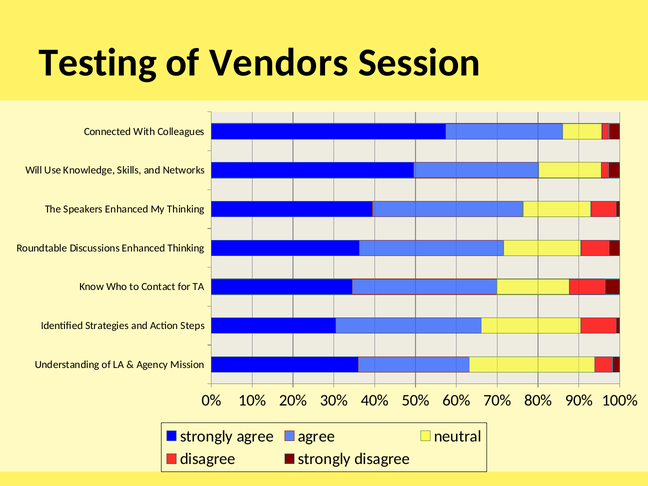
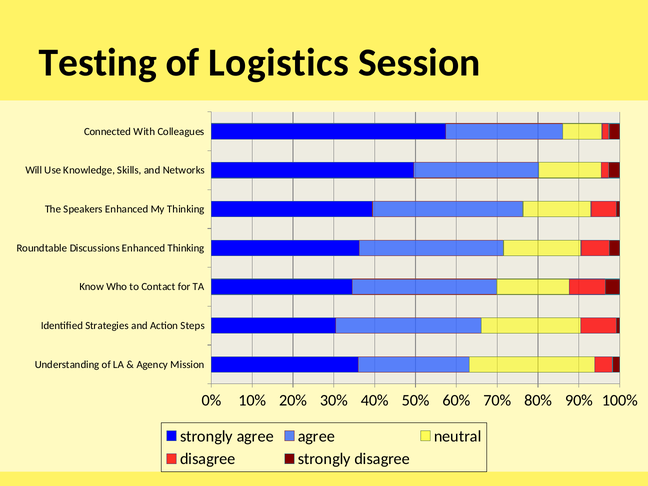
Vendors: Vendors -> Logistics (279, 63)
